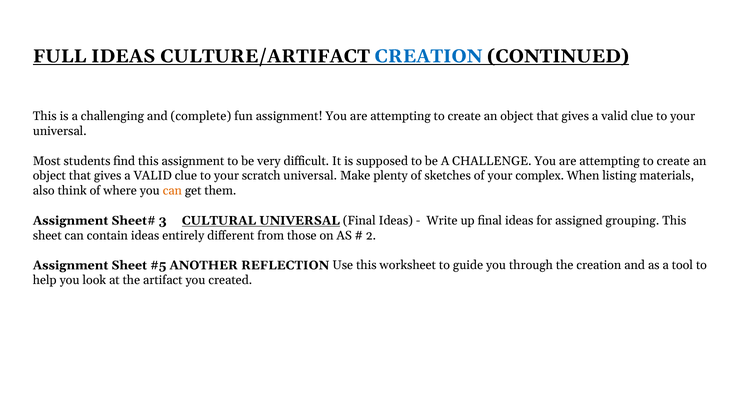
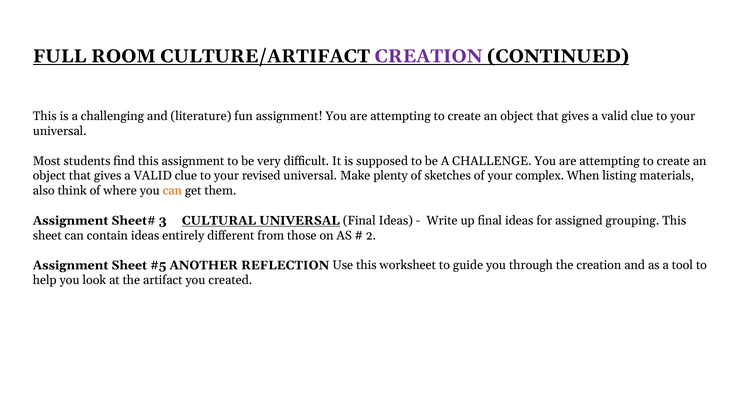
FULL IDEAS: IDEAS -> ROOM (123, 56)
CREATION colour: blue -> purple (428, 56)
complete: complete -> literature (201, 116)
scratch: scratch -> revised (261, 176)
